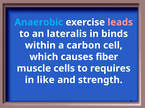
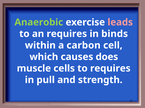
Anaerobic colour: light blue -> light green (39, 22)
an lateralis: lateralis -> requires (67, 34)
fiber: fiber -> does (107, 57)
like: like -> pull (46, 80)
